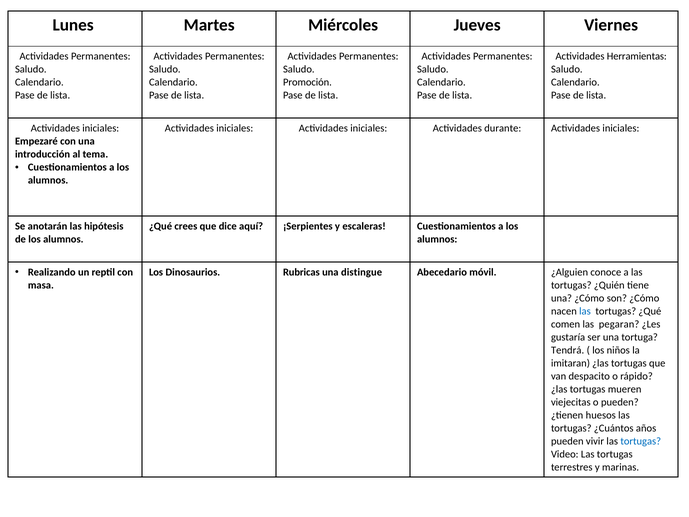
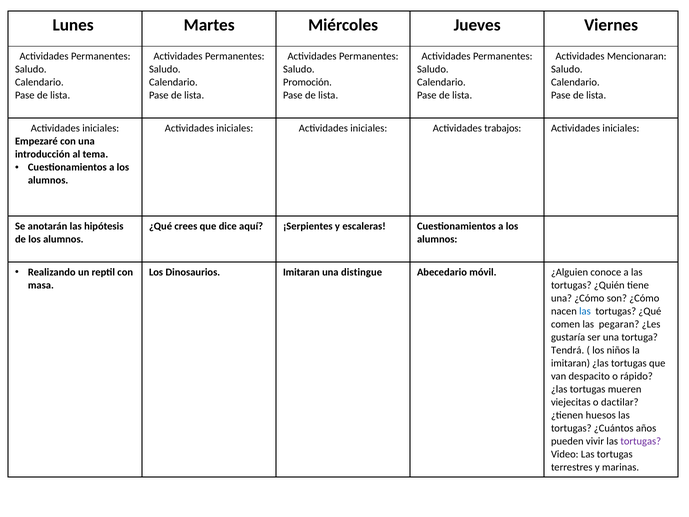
Herramientas: Herramientas -> Mencionaran (637, 56)
durante: durante -> trabajos (503, 128)
Dinosaurios Rubricas: Rubricas -> Imitaran (301, 272)
o pueden: pueden -> dactilar (620, 402)
tortugas colour: blue -> purple (641, 441)
